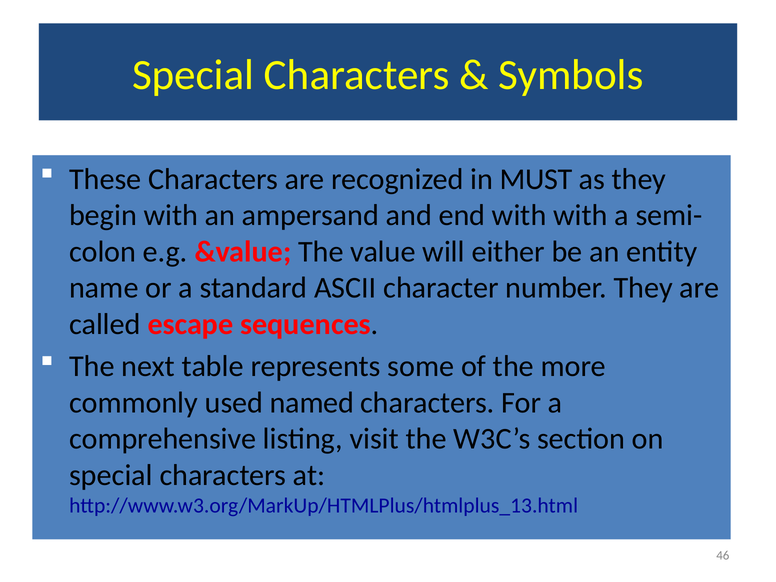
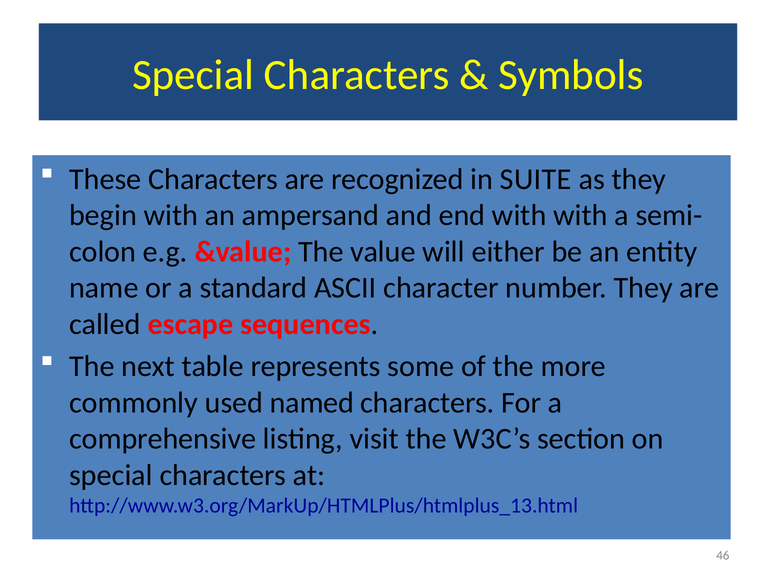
MUST: MUST -> SUITE (536, 179)
